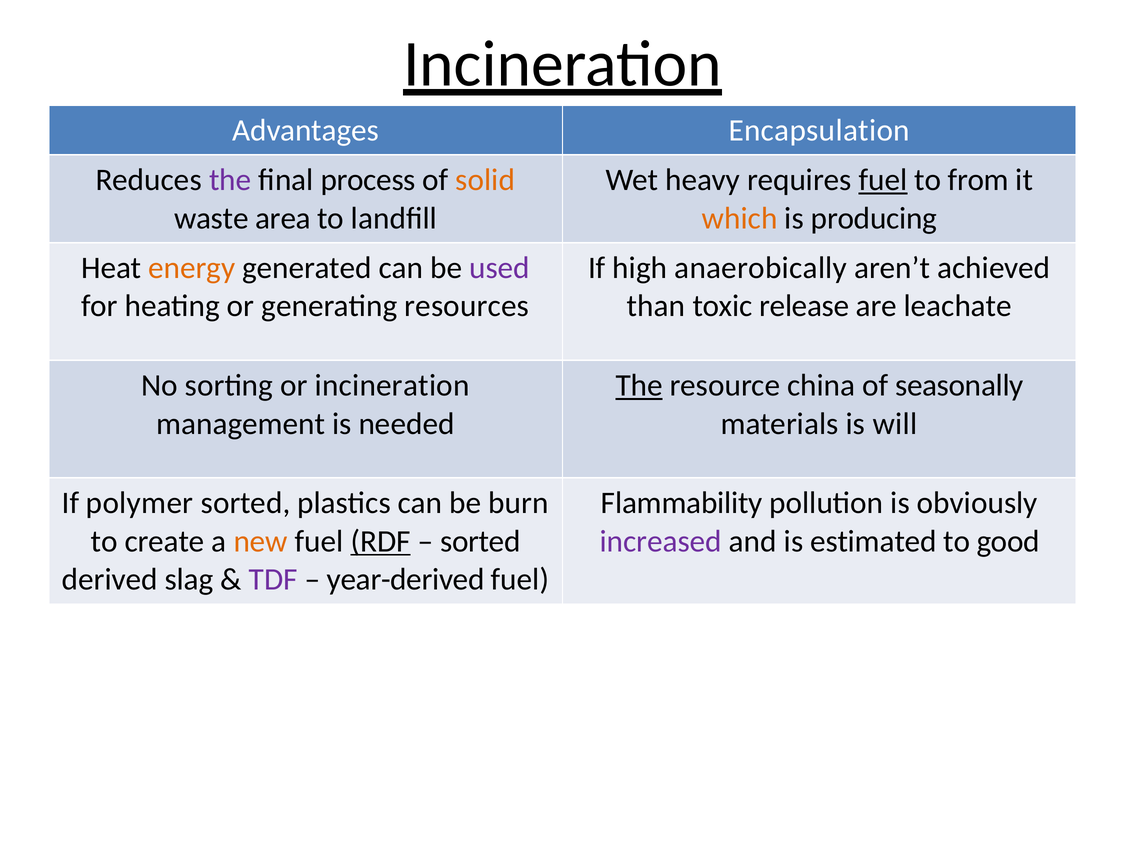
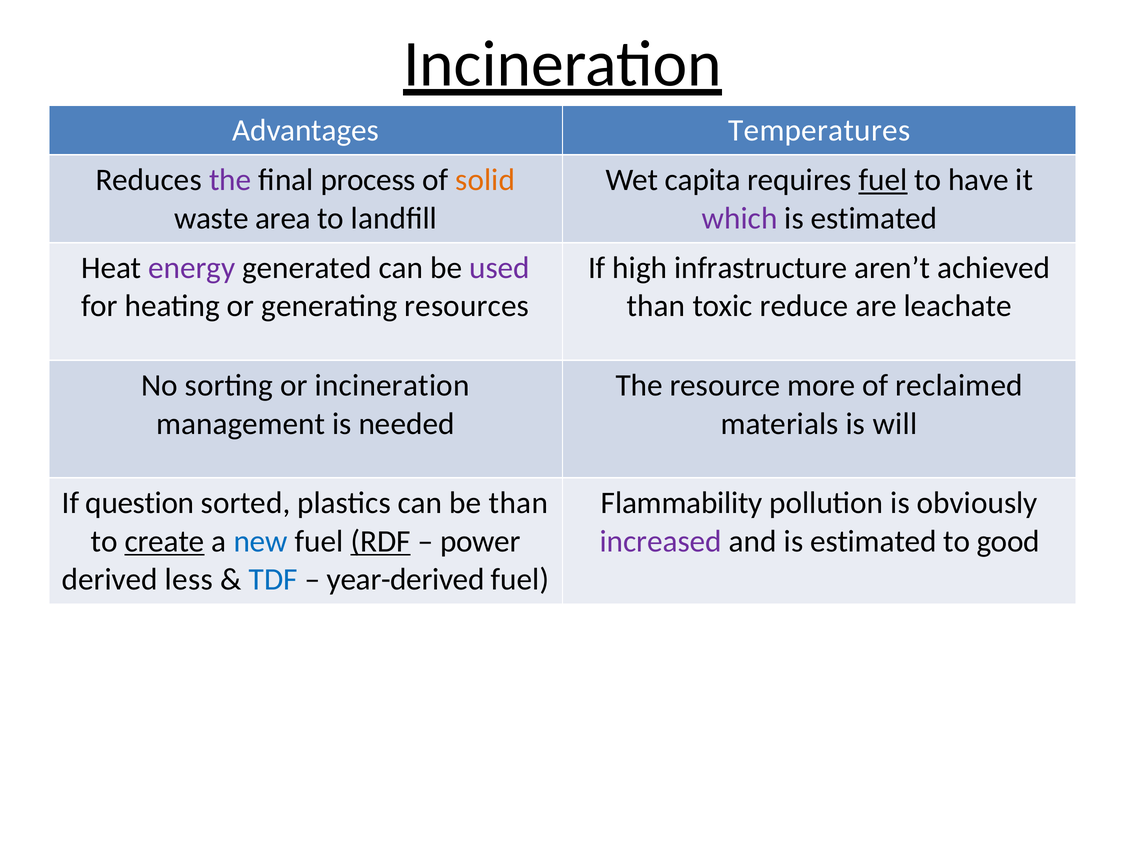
Encapsulation: Encapsulation -> Temperatures (819, 130)
heavy: heavy -> capita (703, 180)
from: from -> have (978, 180)
which colour: orange -> purple (740, 218)
producing: producing -> estimated (874, 218)
energy colour: orange -> purple (192, 268)
anaerobically: anaerobically -> infrastructure (761, 268)
release: release -> reduce (804, 306)
The underline: present -> none (639, 385)
china: china -> more (821, 385)
seasonally: seasonally -> reclaimed (959, 385)
polymer: polymer -> question (140, 503)
be burn: burn -> than (519, 503)
create underline: none -> present (165, 541)
new colour: orange -> blue (261, 541)
sorted: sorted -> power (480, 541)
slag: slag -> less (189, 579)
TDF colour: purple -> blue (273, 579)
